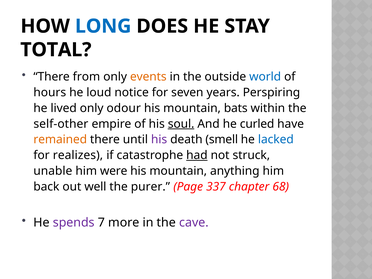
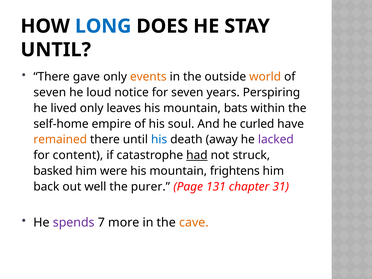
TOTAL: TOTAL -> UNTIL (56, 50)
from: from -> gave (86, 77)
world colour: blue -> orange (265, 77)
hours: hours -> seven (50, 92)
odour: odour -> leaves (124, 108)
self-other: self-other -> self-home (61, 124)
soul underline: present -> none (181, 124)
his colour: purple -> blue (159, 140)
smell: smell -> away (222, 140)
lacked colour: blue -> purple (276, 140)
realizes: realizes -> content (78, 155)
unable: unable -> basked (53, 171)
anything: anything -> frightens (235, 171)
337: 337 -> 131 (216, 187)
68: 68 -> 31 (281, 187)
cave colour: purple -> orange (194, 222)
